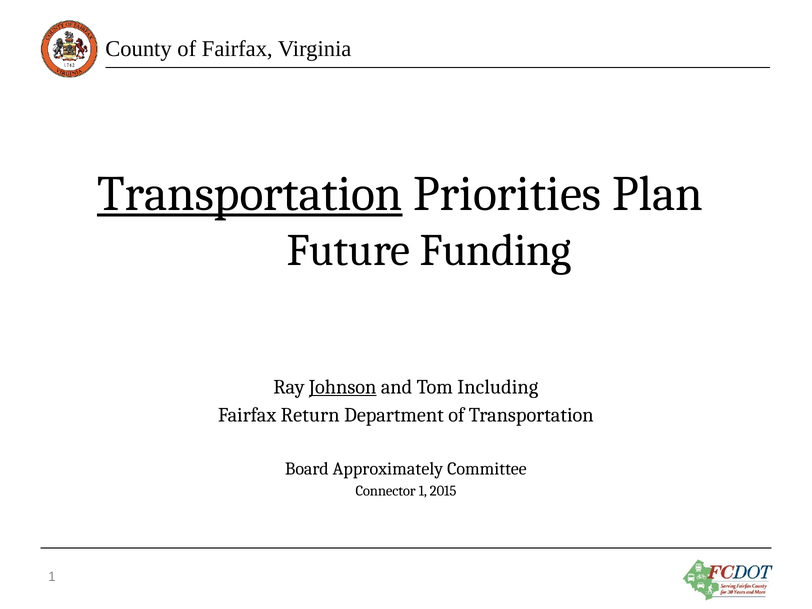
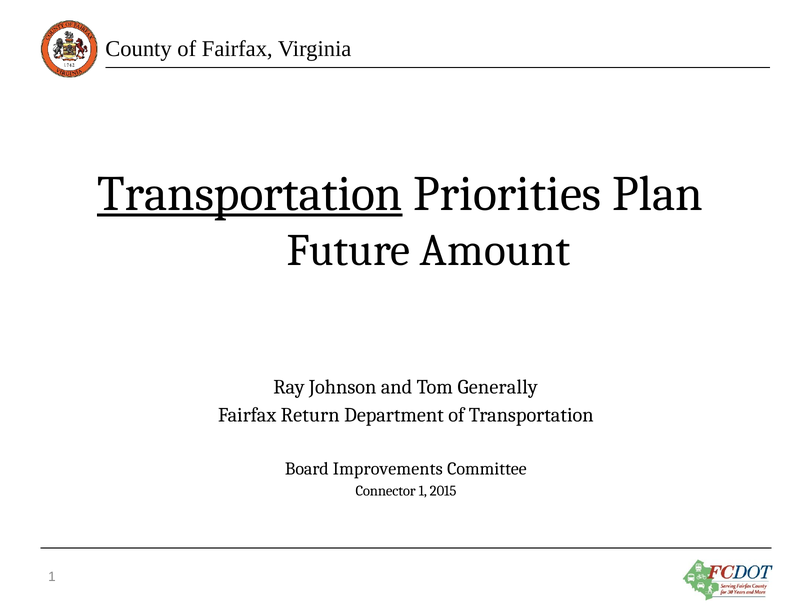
Funding: Funding -> Amount (495, 250)
Johnson underline: present -> none (343, 387)
Including: Including -> Generally (498, 387)
Approximately: Approximately -> Improvements (388, 469)
